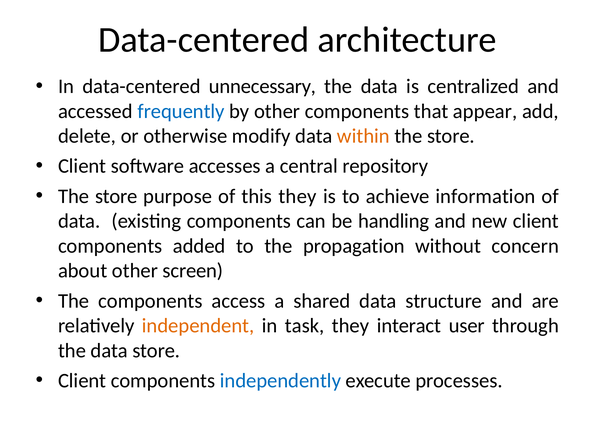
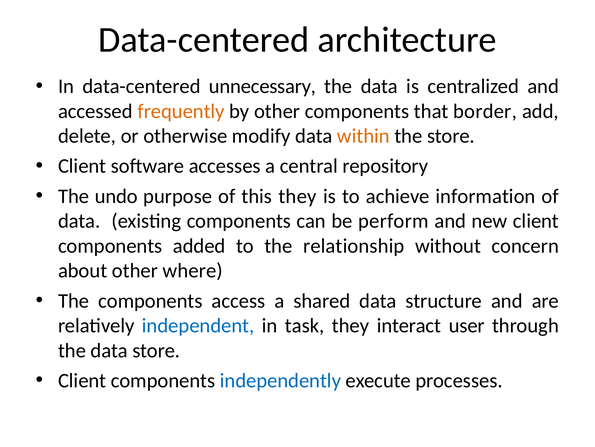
frequently colour: blue -> orange (181, 111)
appear: appear -> border (485, 111)
store: store -> undo (116, 196)
handling: handling -> perform (393, 221)
propagation: propagation -> relationship (354, 246)
screen: screen -> where (193, 270)
independent colour: orange -> blue (198, 325)
